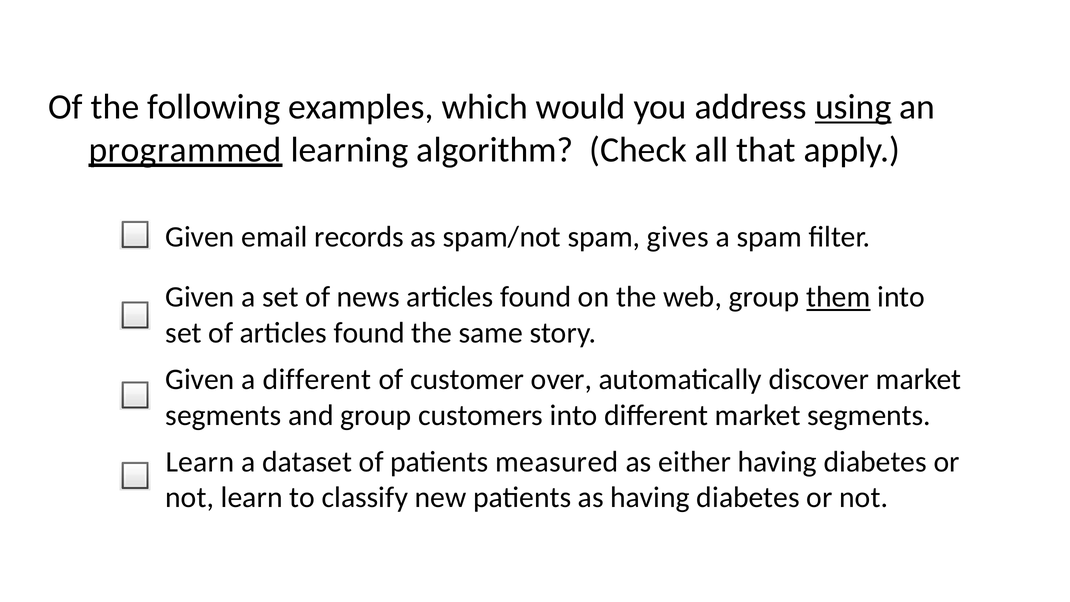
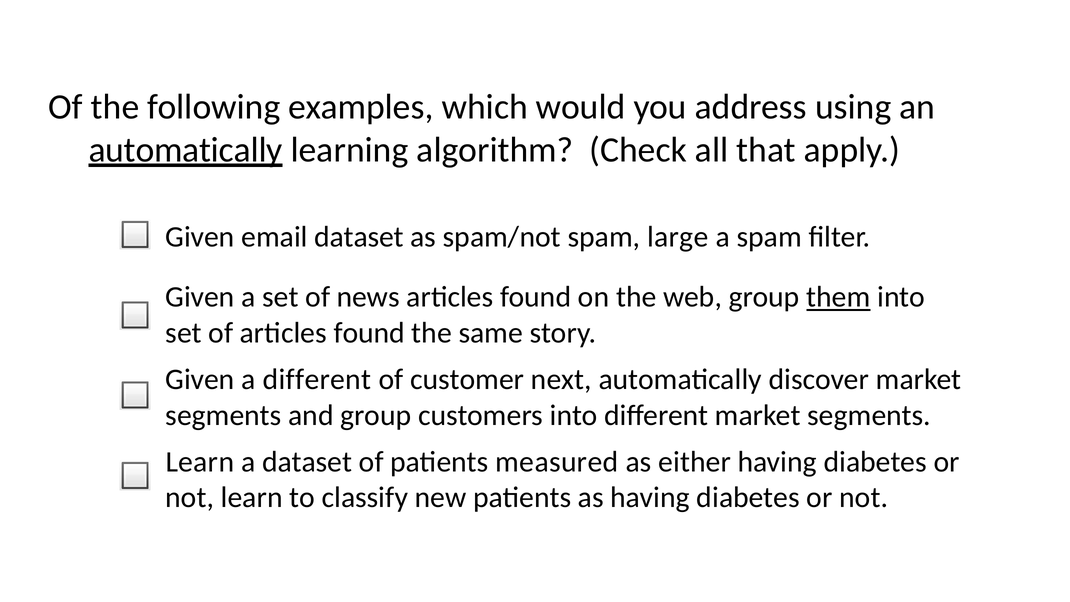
using underline: present -> none (853, 107)
programmed: programmed -> automatically (186, 150)
email records: records -> dataset (359, 237)
gives: gives -> large (678, 237)
over: over -> next (561, 380)
